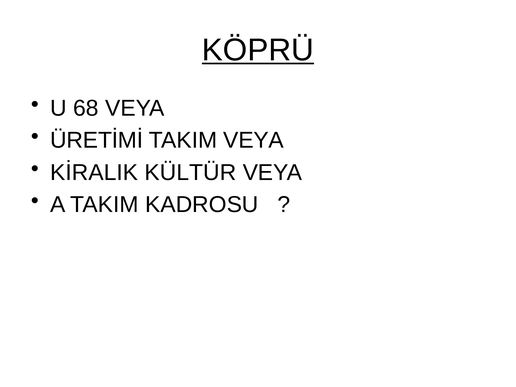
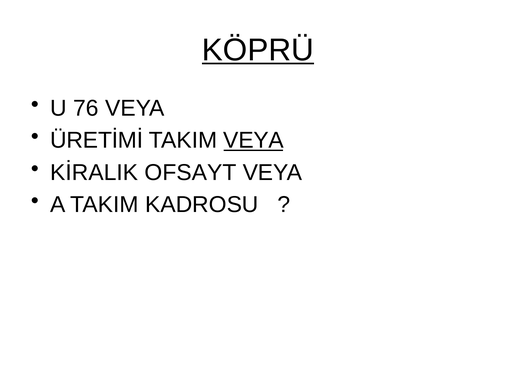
68: 68 -> 76 (86, 108)
VEYA underline: none -> present (254, 140)
KÜLTÜR: KÜLTÜR -> OFSAYT (190, 172)
